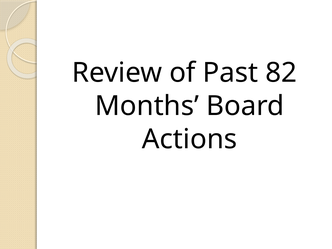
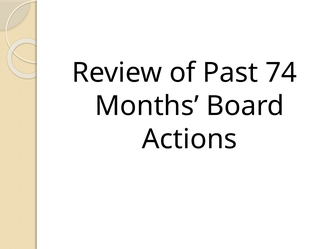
82: 82 -> 74 (281, 73)
